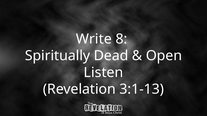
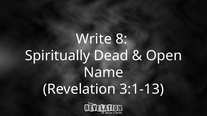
Listen: Listen -> Name (103, 73)
